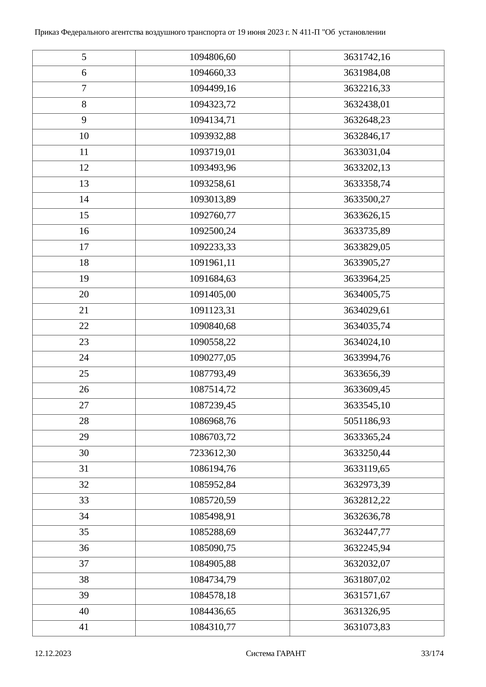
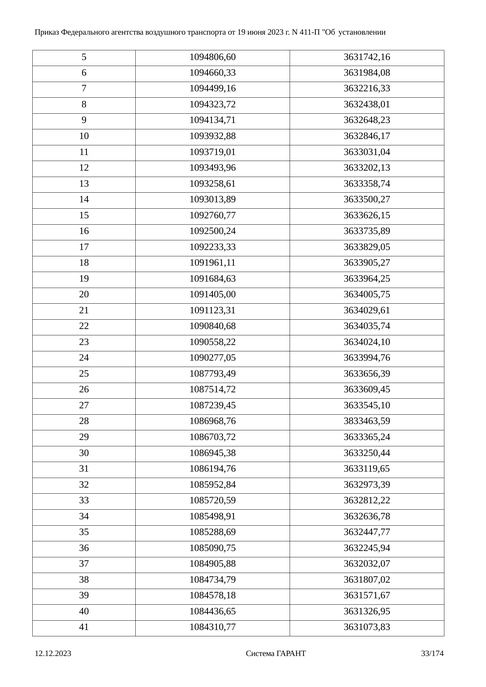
5051186,93: 5051186,93 -> 3833463,59 (367, 422)
7233612,30: 7233612,30 -> 1086945,38 (213, 453)
